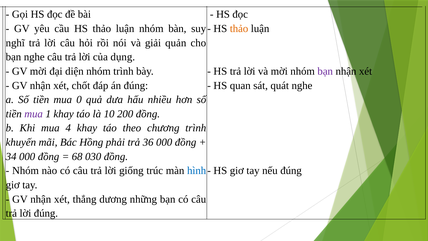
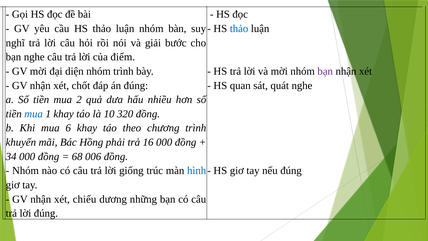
thảo colour: orange -> blue (239, 29)
quản: quản -> bước (176, 43)
dụng: dụng -> điểm (123, 57)
0: 0 -> 2 (79, 100)
mua colour: purple -> blue (34, 114)
200: 200 -> 320 (125, 114)
4: 4 -> 6 (68, 128)
36: 36 -> 16 (148, 142)
030: 030 -> 006 (93, 156)
thắng: thắng -> chiếu (85, 199)
